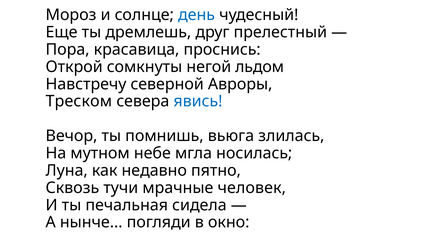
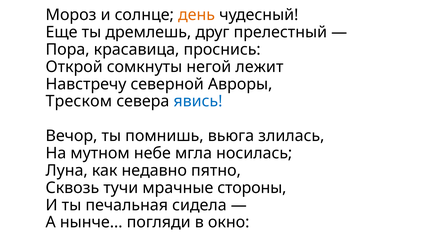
день colour: blue -> orange (197, 15)
льдом: льдом -> лежит (259, 67)
человек: человек -> стороны (252, 187)
